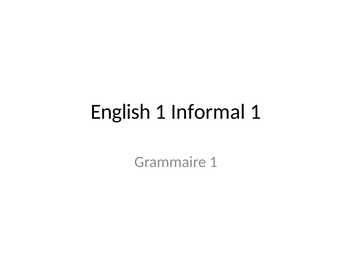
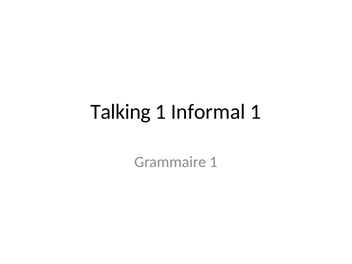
English: English -> Talking (121, 112)
